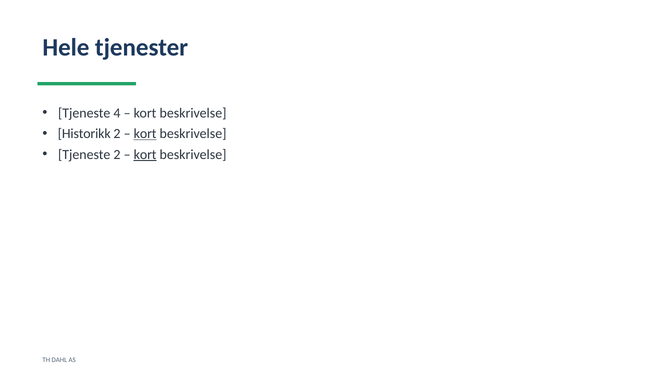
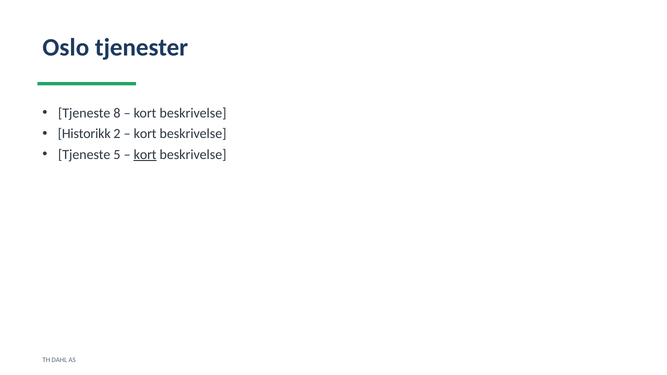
Hele: Hele -> Oslo (66, 48)
4: 4 -> 8 (117, 113)
kort underline: present -> none (145, 134)
Tjeneste 2: 2 -> 5 (117, 155)
